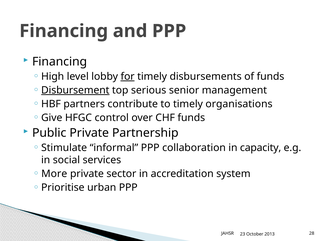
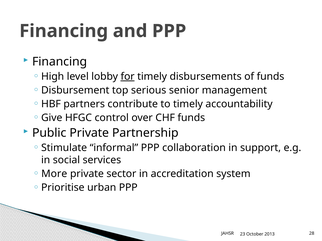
Disbursement underline: present -> none (75, 90)
organisations: organisations -> accountability (239, 104)
capacity: capacity -> support (261, 148)
